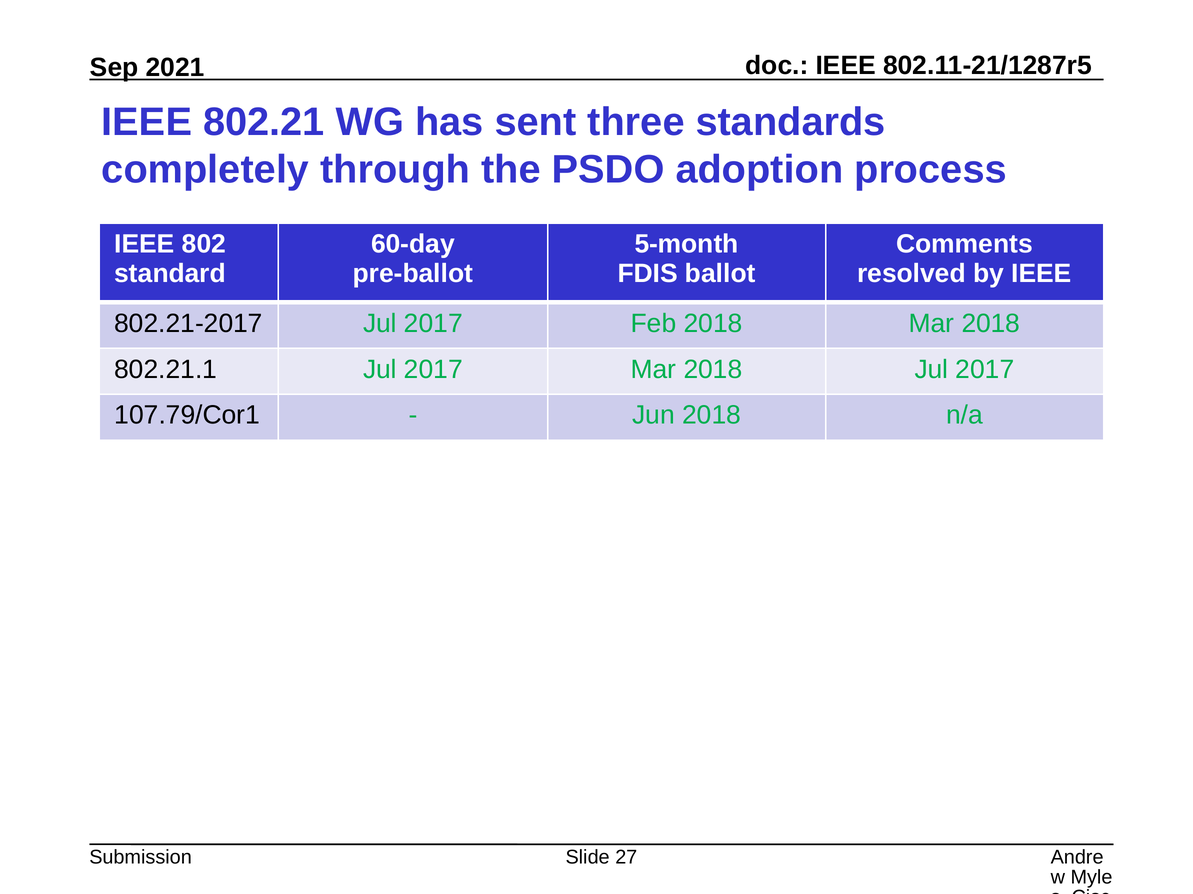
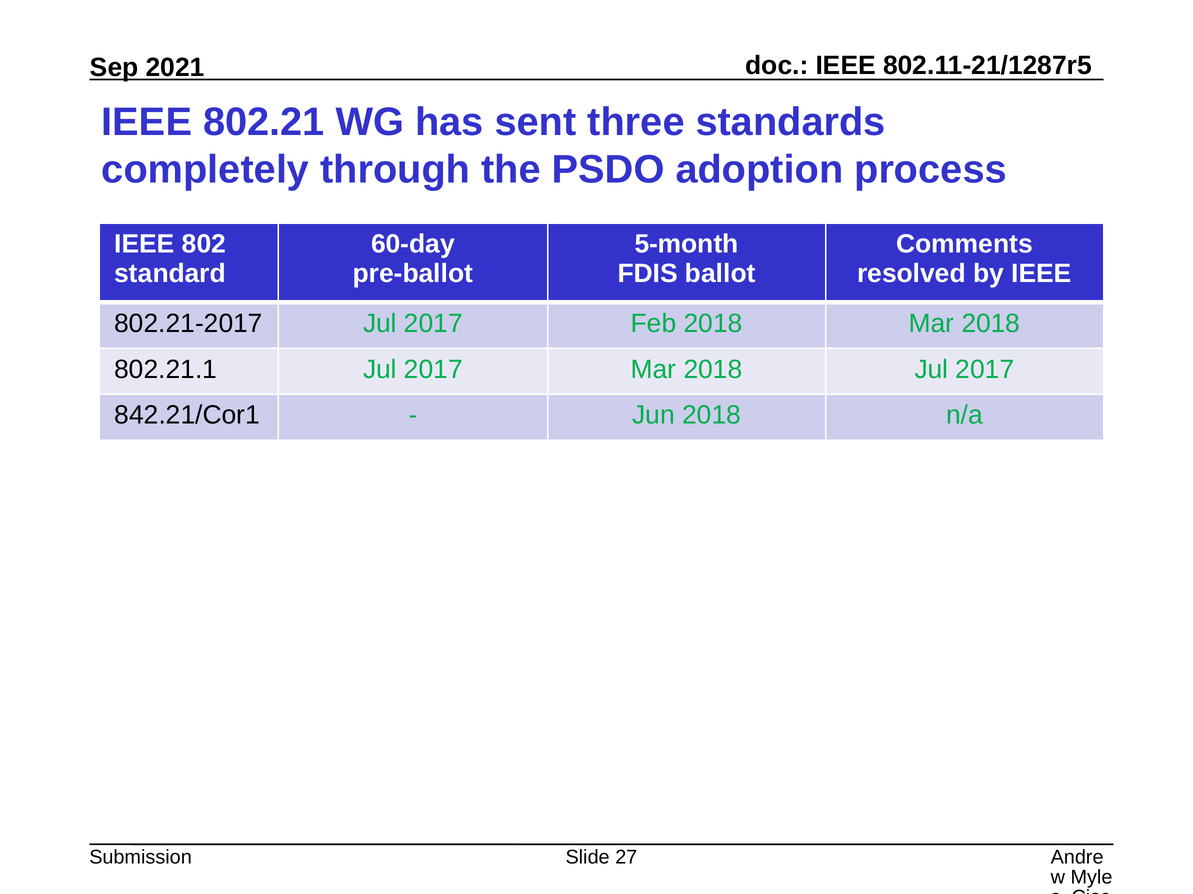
107.79/Cor1: 107.79/Cor1 -> 842.21/Cor1 (187, 416)
